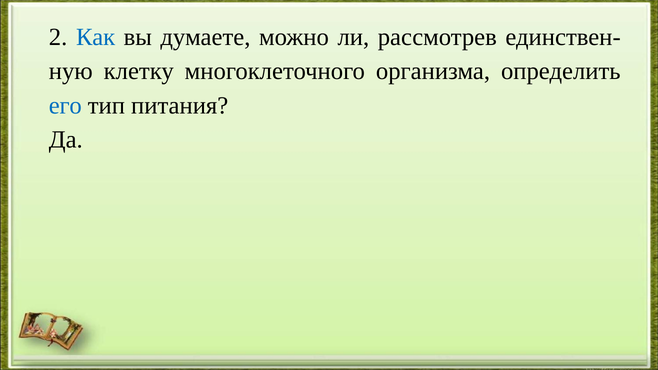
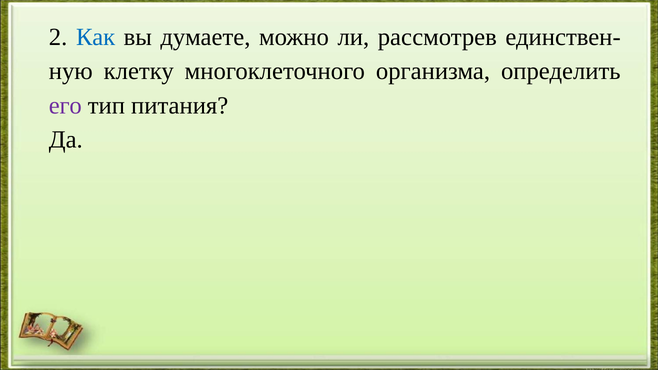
его colour: blue -> purple (65, 105)
